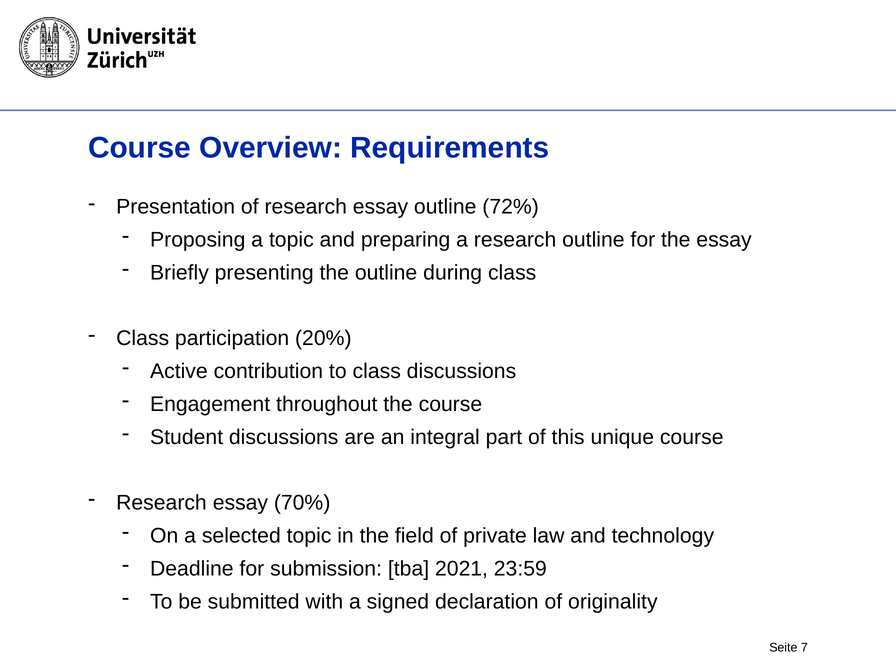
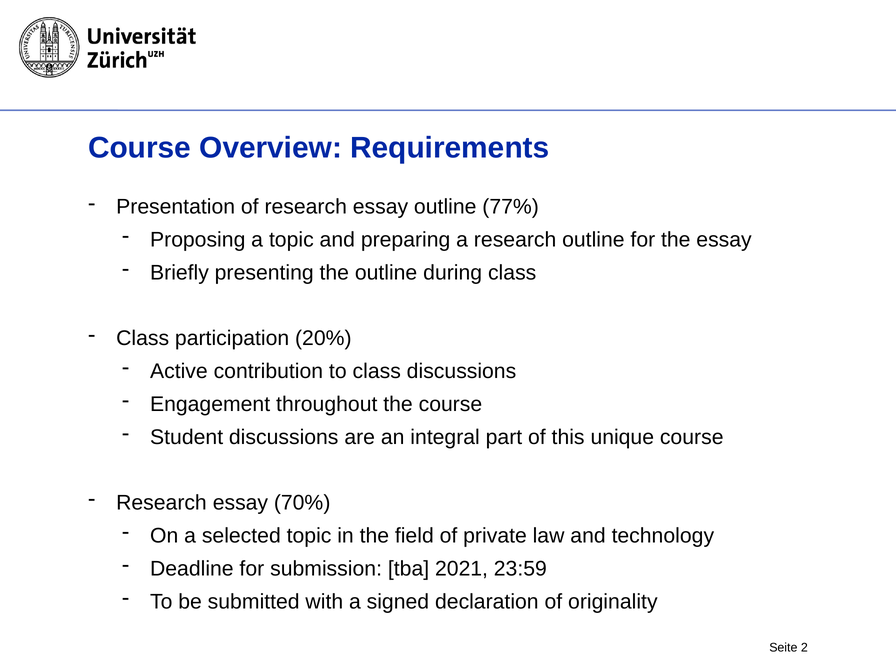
72%: 72% -> 77% (511, 207)
7: 7 -> 2 (804, 648)
